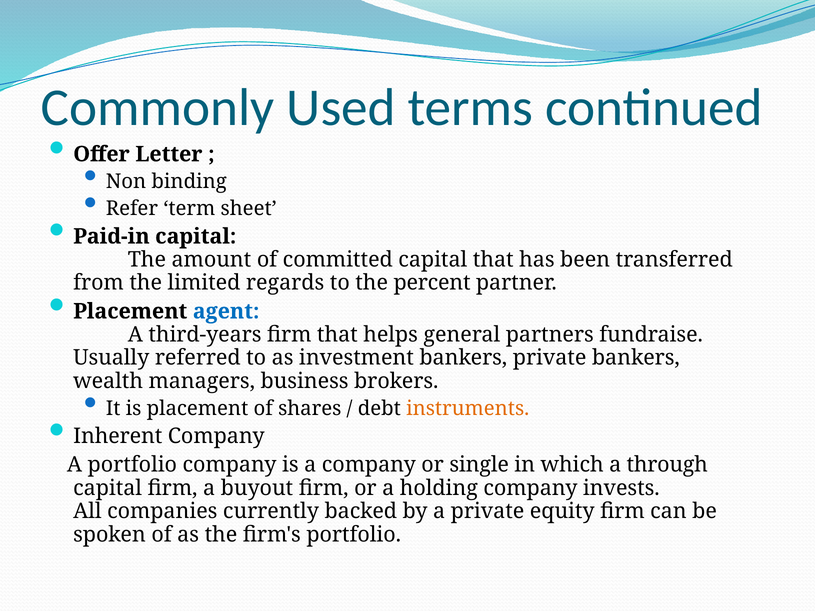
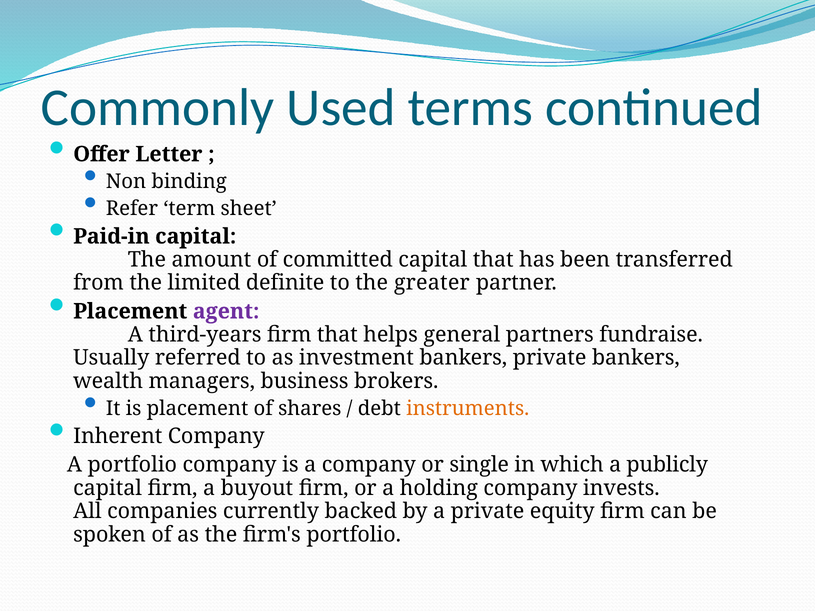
regards: regards -> definite (285, 283)
percent: percent -> greater (432, 283)
agent colour: blue -> purple (226, 311)
through: through -> publicly (667, 465)
